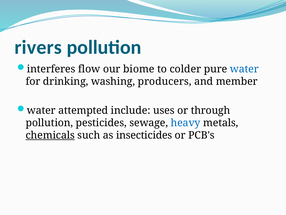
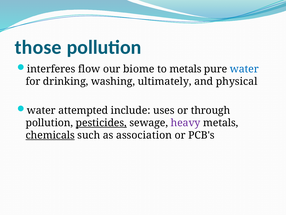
rivers: rivers -> those (38, 47)
to colder: colder -> metals (185, 69)
producers: producers -> ultimately (165, 81)
member: member -> physical (237, 81)
pesticides underline: none -> present (101, 123)
heavy colour: blue -> purple (186, 123)
insecticides: insecticides -> association (144, 135)
